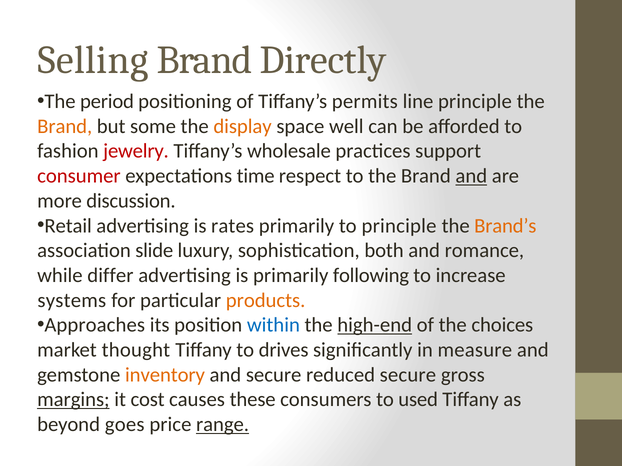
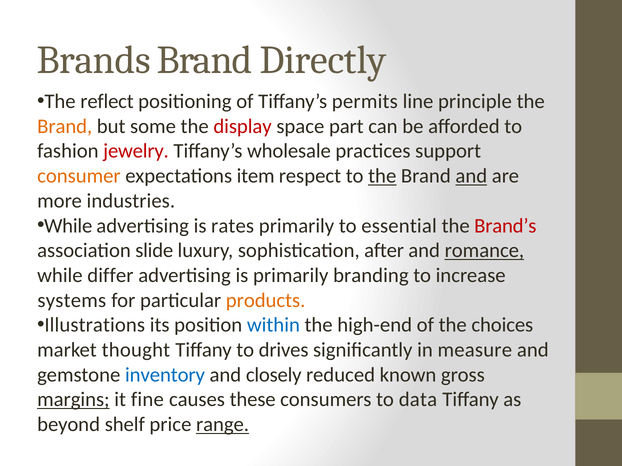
Selling: Selling -> Brands (94, 60)
period: period -> reflect (107, 102)
display colour: orange -> red (243, 126)
well: well -> part (346, 126)
consumer colour: red -> orange (79, 176)
time: time -> item (256, 176)
the underline: none -> present (382, 176)
discussion: discussion -> industries (131, 201)
Retail: Retail -> While (68, 226)
to principle: principle -> essential (399, 226)
Brand’s colour: orange -> red (505, 226)
both: both -> after (384, 251)
romance underline: none -> present (484, 251)
following: following -> branding (371, 276)
Approaches: Approaches -> Illustrations (95, 325)
high-end underline: present -> none (375, 325)
inventory colour: orange -> blue (165, 375)
and secure: secure -> closely (274, 375)
reduced secure: secure -> known (408, 375)
cost: cost -> fine (147, 400)
used: used -> data (418, 400)
goes: goes -> shelf (125, 425)
